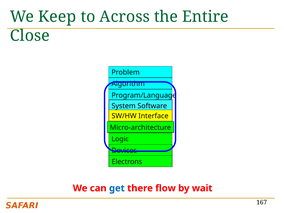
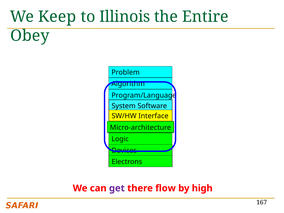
Across: Across -> Illinois (125, 17)
Close: Close -> Obey (30, 36)
get colour: blue -> purple (117, 188)
wait: wait -> high (202, 188)
